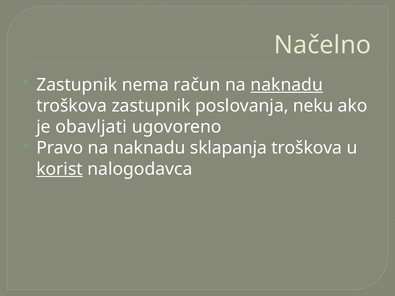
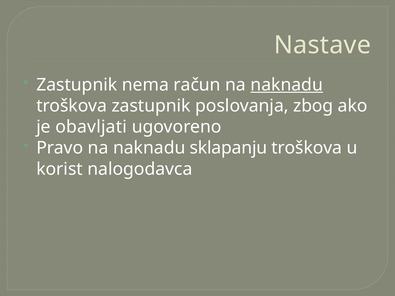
Načelno: Načelno -> Nastave (322, 45)
neku: neku -> zbog (313, 106)
sklapanja: sklapanja -> sklapanju (228, 148)
korist underline: present -> none (60, 169)
